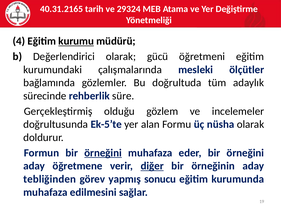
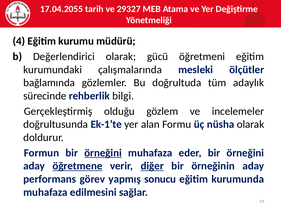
40.31.2165: 40.31.2165 -> 17.04.2055 (62, 9)
29324: 29324 -> 29327 (129, 9)
kurumu underline: present -> none (76, 41)
süre: süre -> bilgi (123, 96)
Ek-5’te: Ek-5’te -> Ek-1’te (106, 124)
öğretmene underline: none -> present (77, 166)
tebliğinden: tebliğinden -> performans (50, 179)
